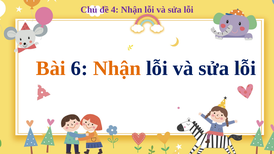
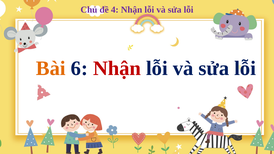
Nhận colour: orange -> red (117, 68)
